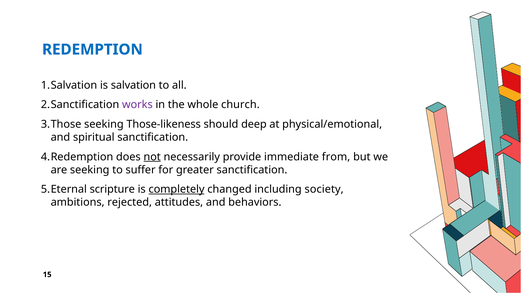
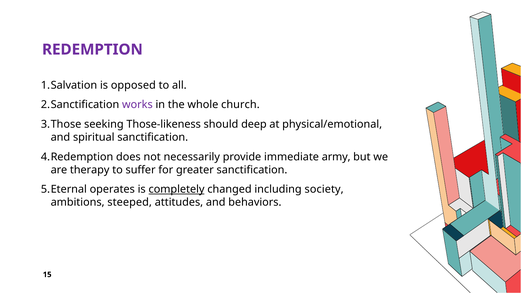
REDEMPTION colour: blue -> purple (92, 50)
salvation: salvation -> opposed (133, 85)
not underline: present -> none (152, 157)
from: from -> army (336, 157)
are seeking: seeking -> therapy (90, 170)
scripture: scripture -> operates (112, 189)
rejected: rejected -> steeped (130, 202)
